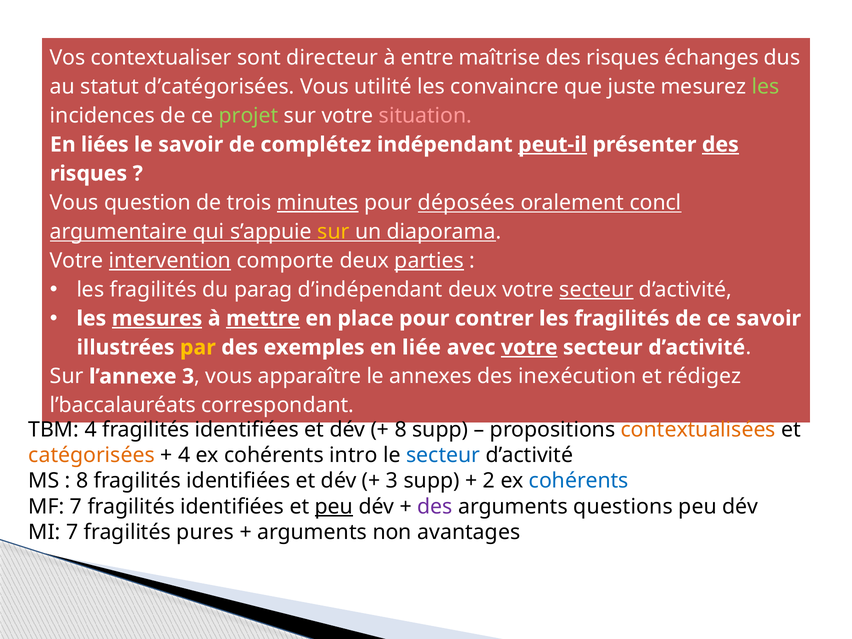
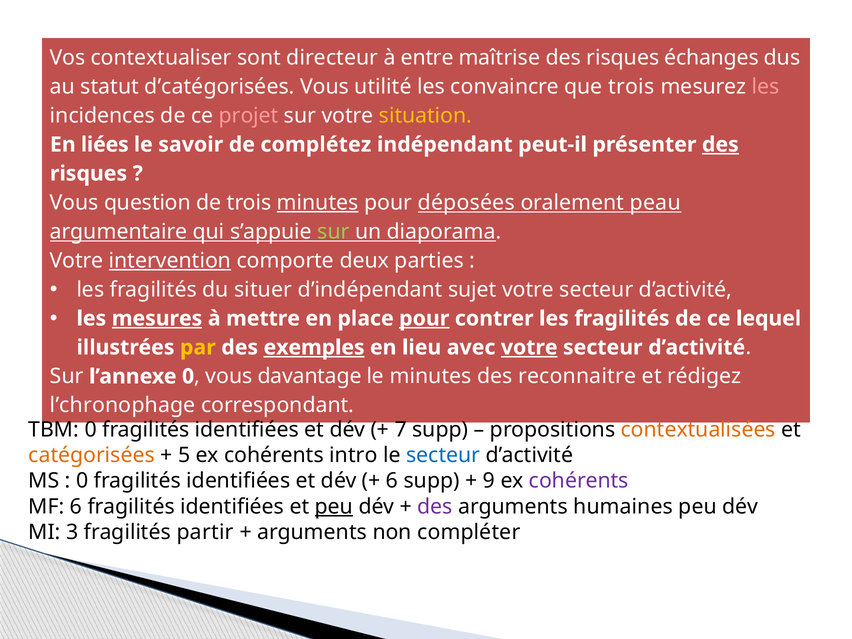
que juste: juste -> trois (631, 87)
les colour: light green -> pink (765, 87)
projet colour: light green -> pink (249, 116)
situation colour: pink -> yellow (425, 116)
peut-il underline: present -> none (553, 145)
concl: concl -> peau (655, 203)
sur colour: yellow -> light green (333, 232)
parties underline: present -> none (429, 261)
parag: parag -> situer (263, 289)
d’indépendant deux: deux -> sujet (472, 289)
secteur underline: present -> none (596, 289)
mettre underline: present -> none (263, 318)
pour underline: none -> present (424, 318)
ce savoir: savoir -> lequel (769, 318)
exemples underline: none -> present (314, 347)
liée: liée -> lieu (422, 347)
l’annexe 3: 3 -> 0 (188, 376)
apparaître: apparaître -> davantage (310, 376)
le annexes: annexes -> minutes (431, 376)
inexécution: inexécution -> reconnaitre (577, 376)
l’baccalauréats: l’baccalauréats -> l’chronophage (123, 405)
TBM 4: 4 -> 0 (91, 430)
8: 8 -> 7 (401, 430)
4: 4 -> 5 (184, 455)
8: 8 -> 0 (82, 481)
3: 3 -> 6 (392, 481)
2: 2 -> 9 (489, 481)
cohérents colour: blue -> purple (579, 481)
MF 7: 7 -> 6 (76, 507)
questions: questions -> humaines (623, 507)
MI 7: 7 -> 3 (72, 532)
pures: pures -> partir (205, 532)
avantages: avantages -> compléter (469, 532)
